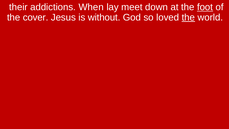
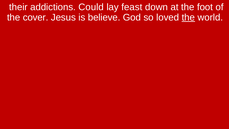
When: When -> Could (91, 7)
meet: meet -> feast (132, 7)
foot underline: present -> none (205, 7)
without: without -> believe (104, 17)
